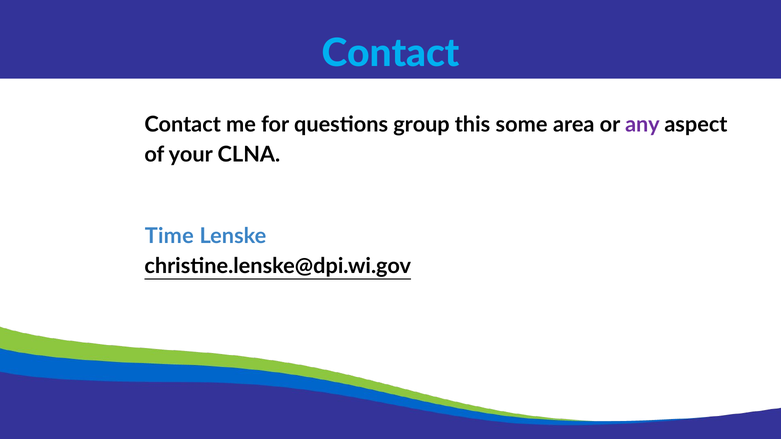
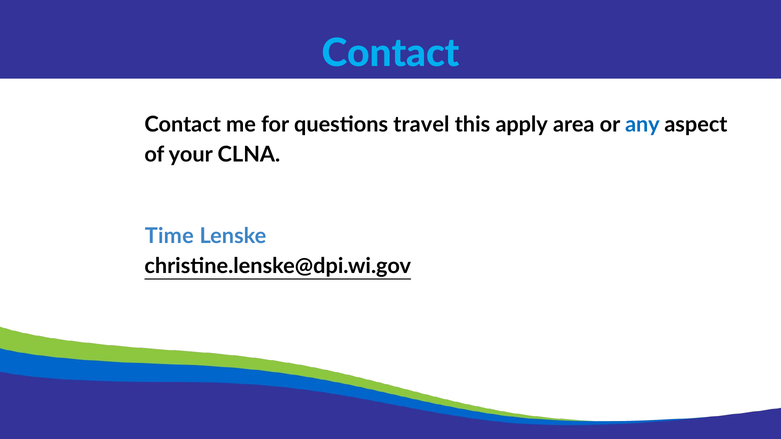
group: group -> travel (421, 125)
some: some -> apply (522, 125)
any colour: purple -> blue (642, 125)
